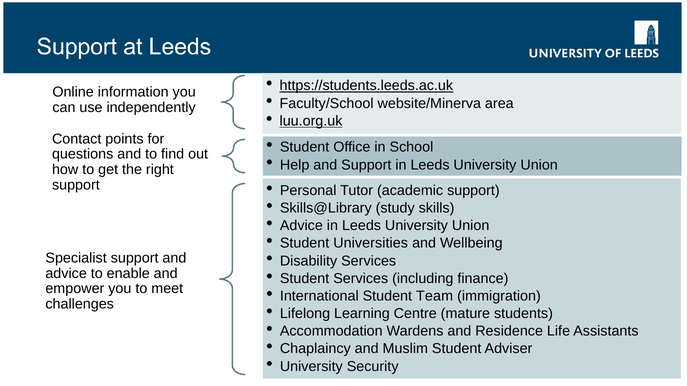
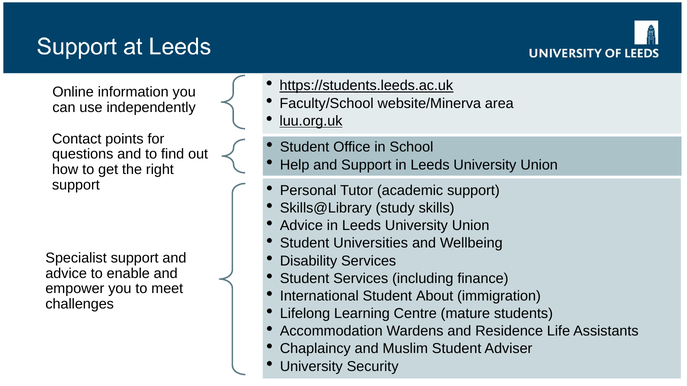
Team: Team -> About (435, 296)
